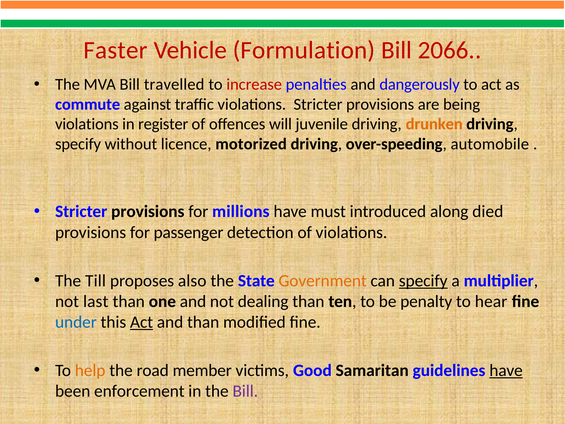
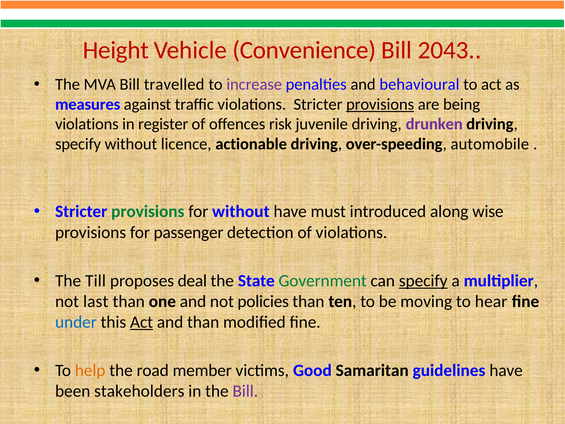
Faster: Faster -> Height (116, 50)
Formulation: Formulation -> Convenience (304, 50)
2066: 2066 -> 2043 (450, 50)
increase colour: red -> purple (254, 84)
dangerously: dangerously -> behavioural (419, 84)
commute: commute -> measures (88, 104)
provisions underline: none -> present (380, 104)
will: will -> risk (280, 124)
drunken colour: orange -> purple (434, 124)
motorized: motorized -> actionable (251, 144)
provisions colour: black -> green (148, 211)
for millions: millions -> without (241, 211)
died: died -> wise (488, 211)
also: also -> deal (192, 281)
Government colour: orange -> green (323, 281)
dealing: dealing -> policies (263, 301)
penalty: penalty -> moving (426, 301)
have underline: present -> none (506, 370)
enforcement: enforcement -> stakeholders (139, 391)
